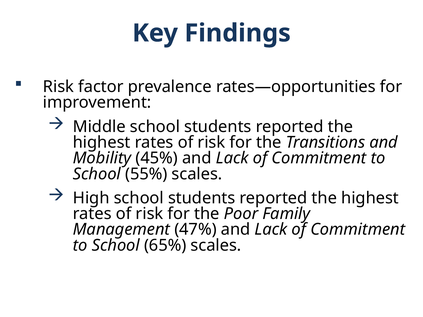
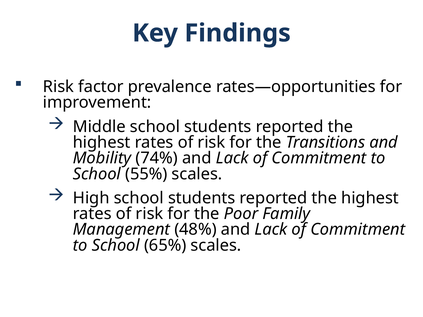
45%: 45% -> 74% (157, 158)
47%: 47% -> 48% (195, 230)
